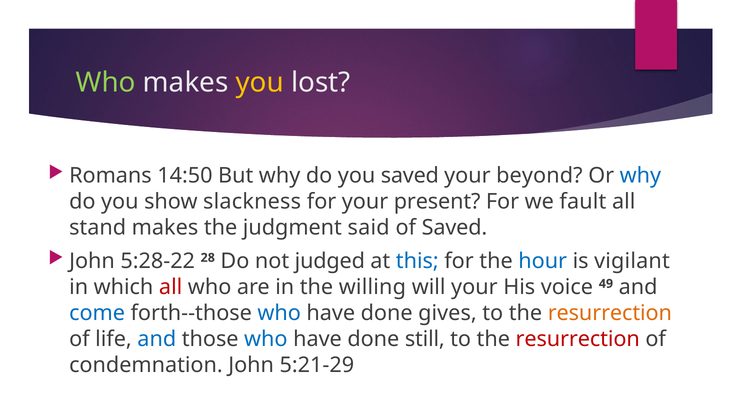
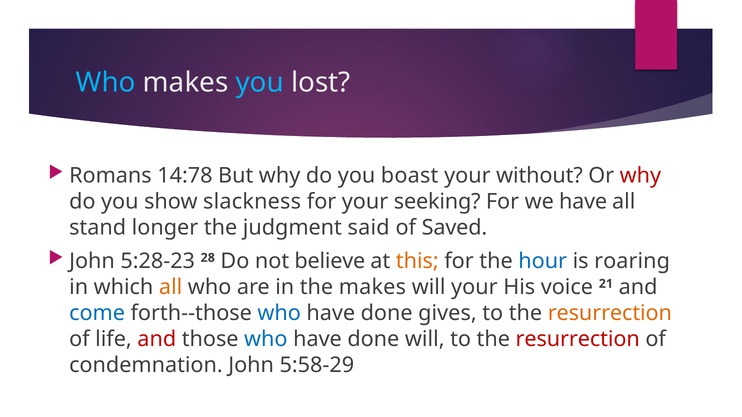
Who colour: light green -> light blue (106, 83)
you colour: yellow -> light blue (260, 83)
14:50: 14:50 -> 14:78 (185, 176)
you saved: saved -> boast (410, 176)
beyond: beyond -> without (539, 176)
why colour: blue -> red (640, 176)
present: present -> seeking (437, 202)
we fault: fault -> have (583, 202)
stand makes: makes -> longer (165, 228)
5:28-22: 5:28-22 -> 5:28-23 (158, 261)
judged: judged -> believe (330, 261)
this colour: blue -> orange (417, 261)
vigilant: vigilant -> roaring (632, 261)
all colour: red -> orange (171, 287)
the willing: willing -> makes (372, 287)
49: 49 -> 21 (606, 284)
and colour: blue -> red (157, 339)
done still: still -> will (425, 339)
5:21-29: 5:21-29 -> 5:58-29 (317, 365)
